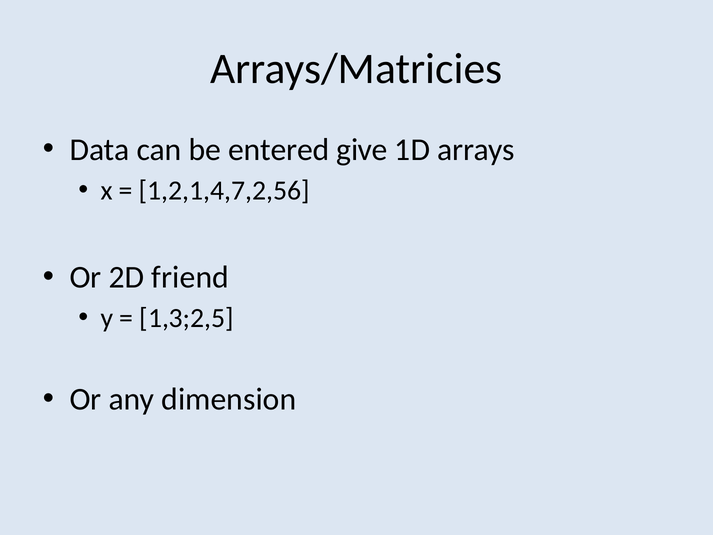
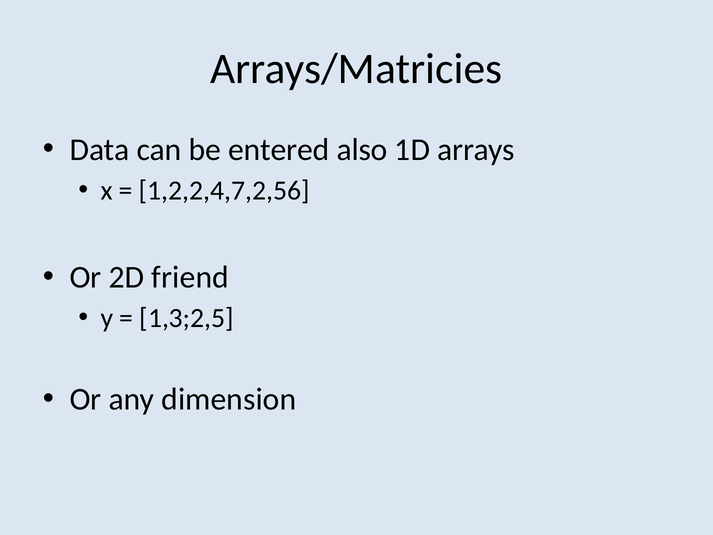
give: give -> also (362, 150)
1,2,1,4,7,2,56: 1,2,1,4,7,2,56 -> 1,2,2,4,7,2,56 (224, 191)
